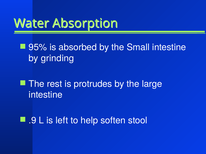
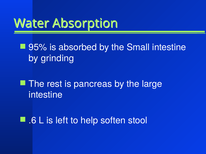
protrudes: protrudes -> pancreas (93, 84)
.9: .9 -> .6 (32, 121)
